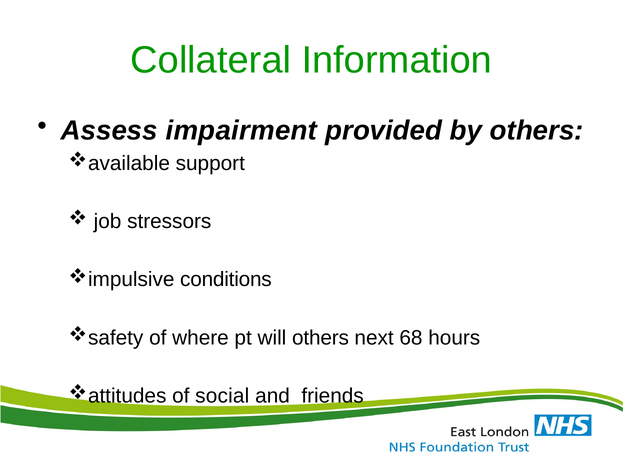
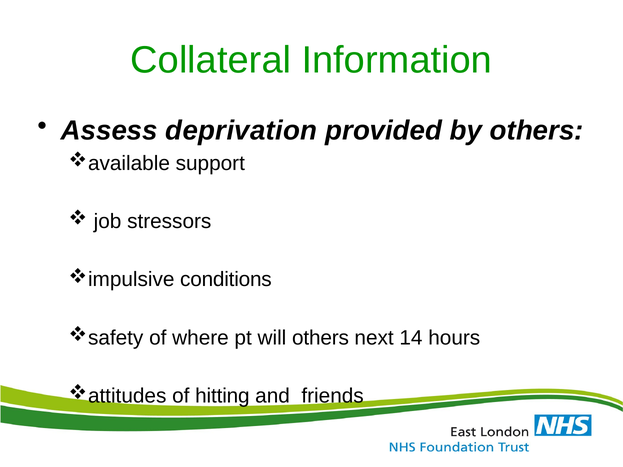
impairment: impairment -> deprivation (241, 131)
68: 68 -> 14 (411, 338)
social: social -> hitting (222, 396)
